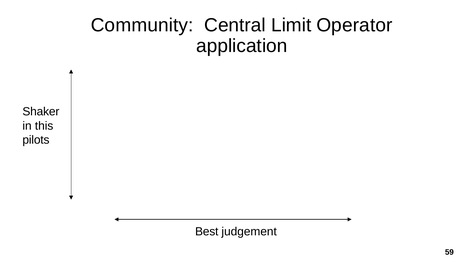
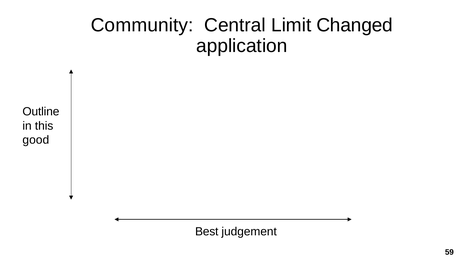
Operator: Operator -> Changed (355, 25)
Shaker: Shaker -> Outline (41, 112)
pilots: pilots -> good (36, 140)
